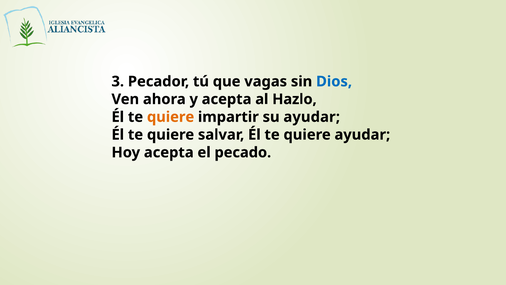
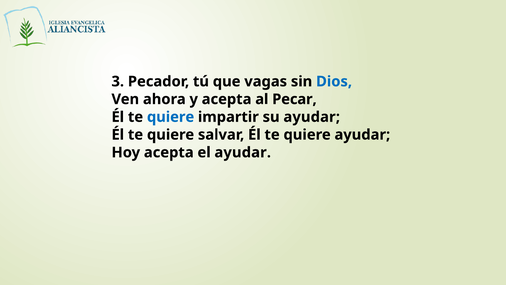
Hazlo: Hazlo -> Pecar (294, 99)
quiere colour: orange -> blue (171, 117)
el pecado: pecado -> ayudar (243, 152)
